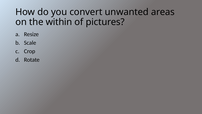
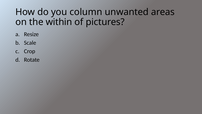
convert: convert -> column (86, 12)
